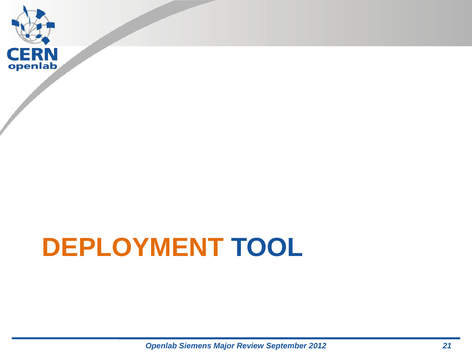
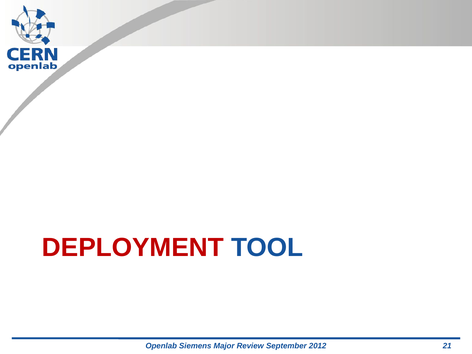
DEPLOYMENT colour: orange -> red (133, 247)
